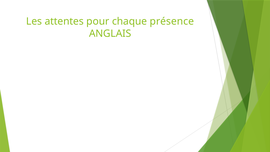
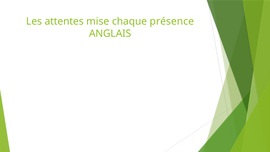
pour: pour -> mise (98, 21)
